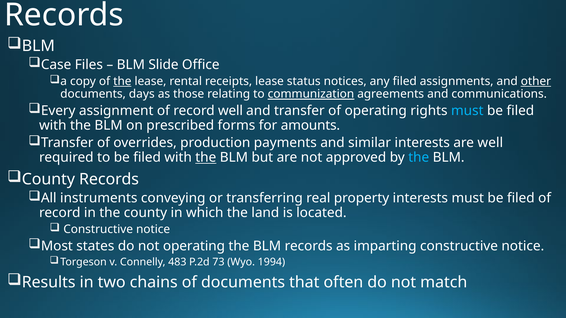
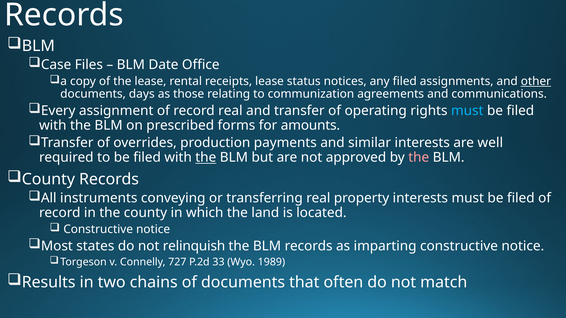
Slide: Slide -> Date (163, 65)
the underline: present -> none (122, 81)
communization underline: present -> none (311, 94)
record well: well -> real (230, 111)
the colour: light blue -> pink (419, 158)
not operating: operating -> relinquish (194, 246)
483: 483 -> 727 (177, 262)
73: 73 -> 33 (218, 262)
1994: 1994 -> 1989 (271, 262)
